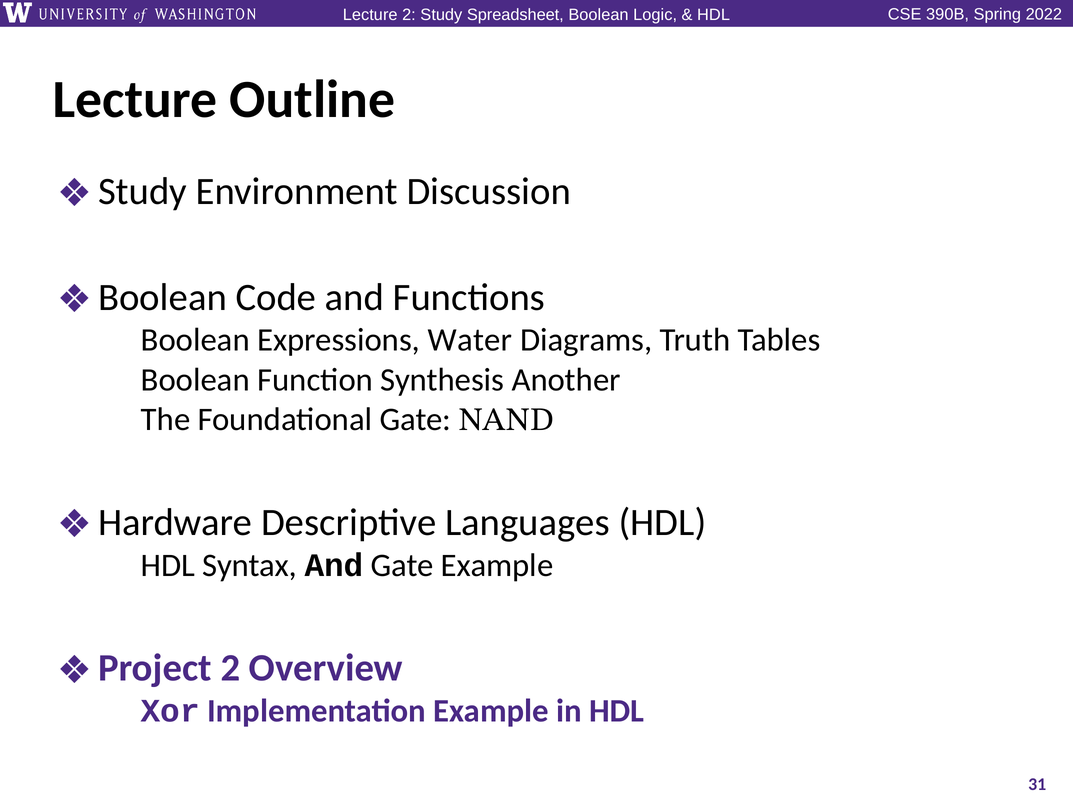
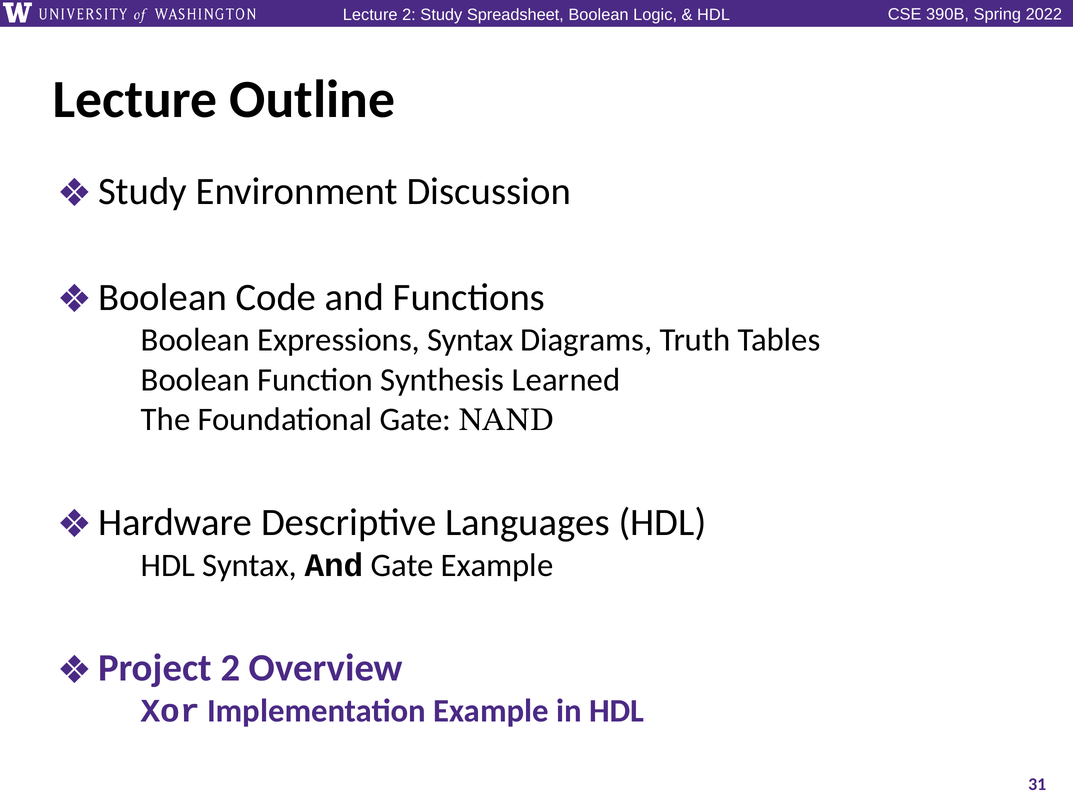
Expressions Water: Water -> Syntax (470, 340)
Another: Another -> Learned (566, 380)
